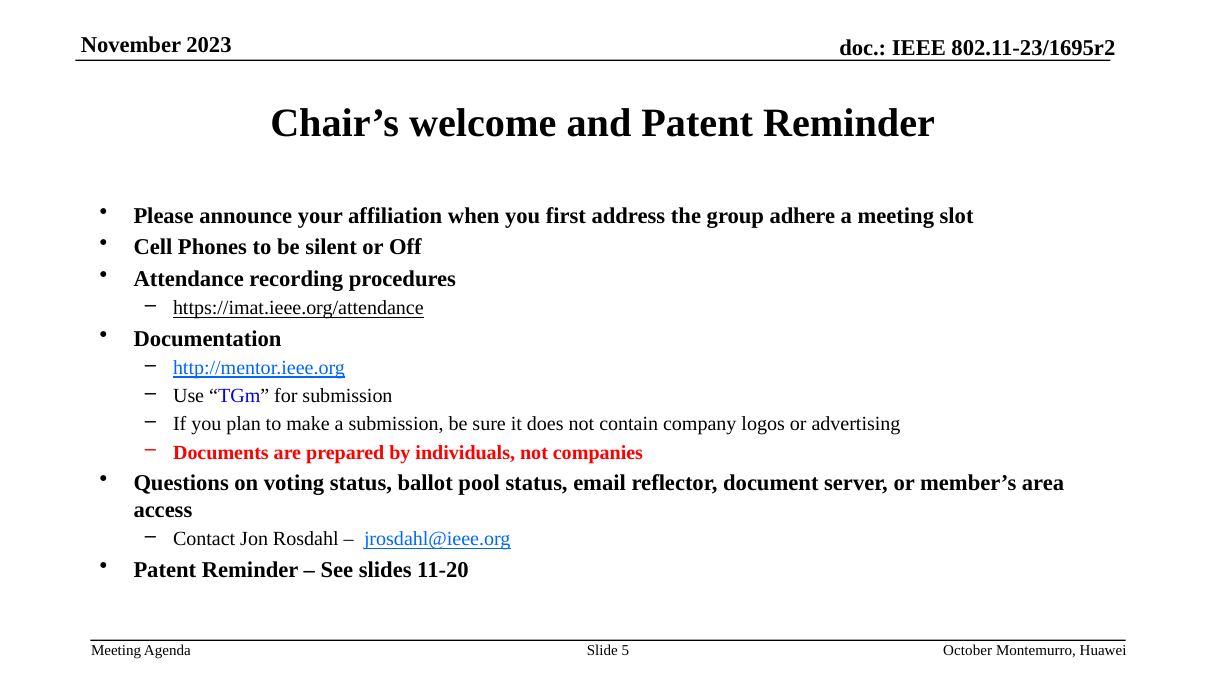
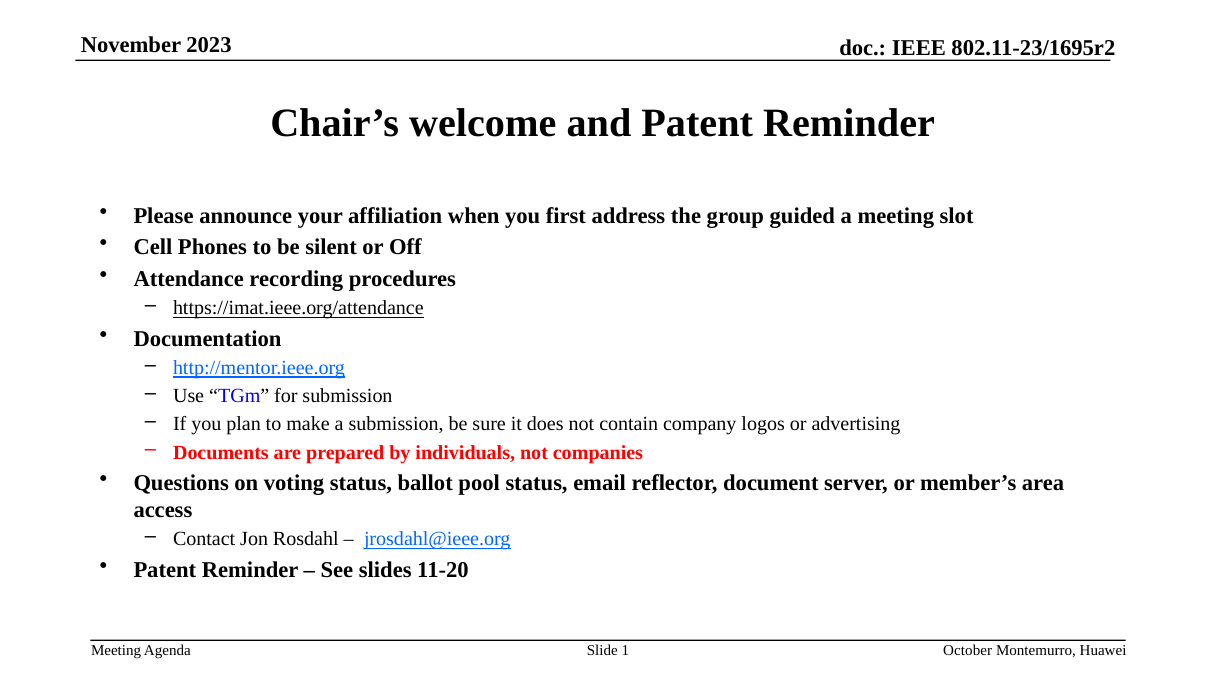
adhere: adhere -> guided (802, 216)
5: 5 -> 1 (625, 651)
